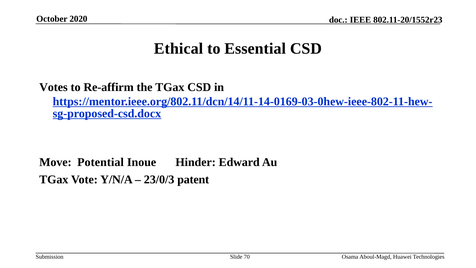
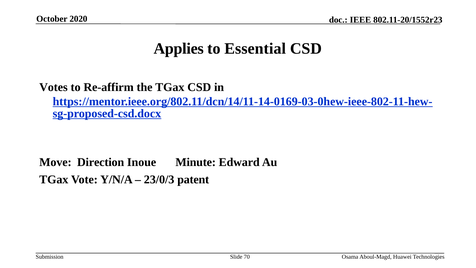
Ethical: Ethical -> Applies (179, 49)
Potential: Potential -> Direction (101, 162)
Hinder: Hinder -> Minute (196, 162)
